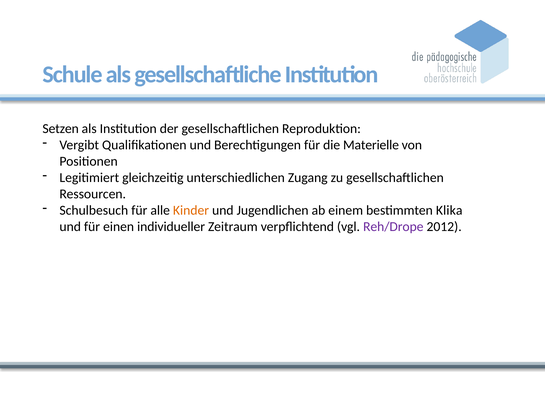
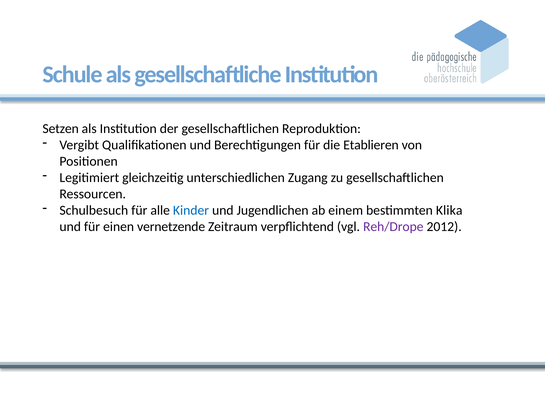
Materielle: Materielle -> Etablieren (371, 145)
Kinder colour: orange -> blue (191, 210)
individueller: individueller -> vernetzende (171, 227)
